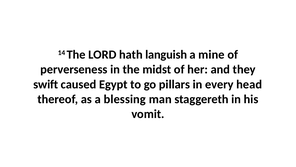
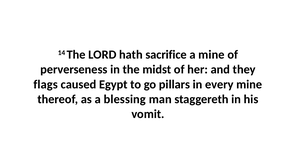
languish: languish -> sacrifice (166, 55)
swift: swift -> flags (46, 84)
every head: head -> mine (249, 84)
